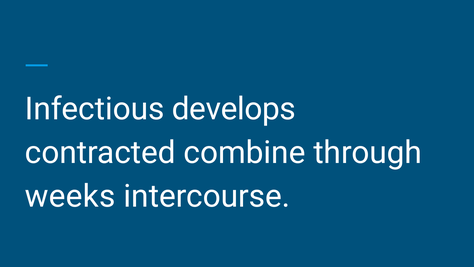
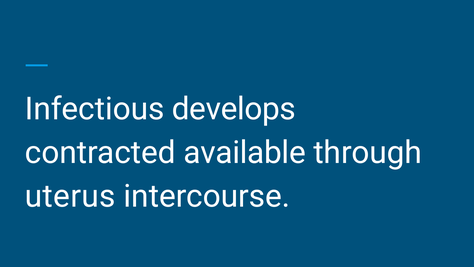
combine: combine -> available (245, 152)
weeks: weeks -> uterus (70, 196)
